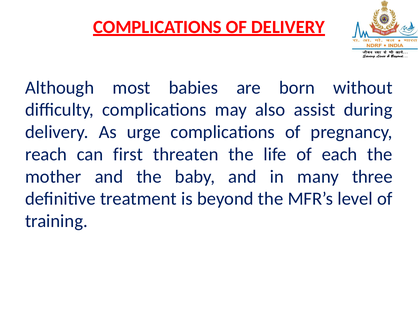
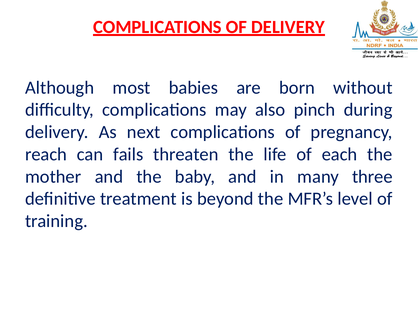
assist: assist -> pinch (315, 110)
urge: urge -> next (144, 132)
first: first -> fails (128, 155)
